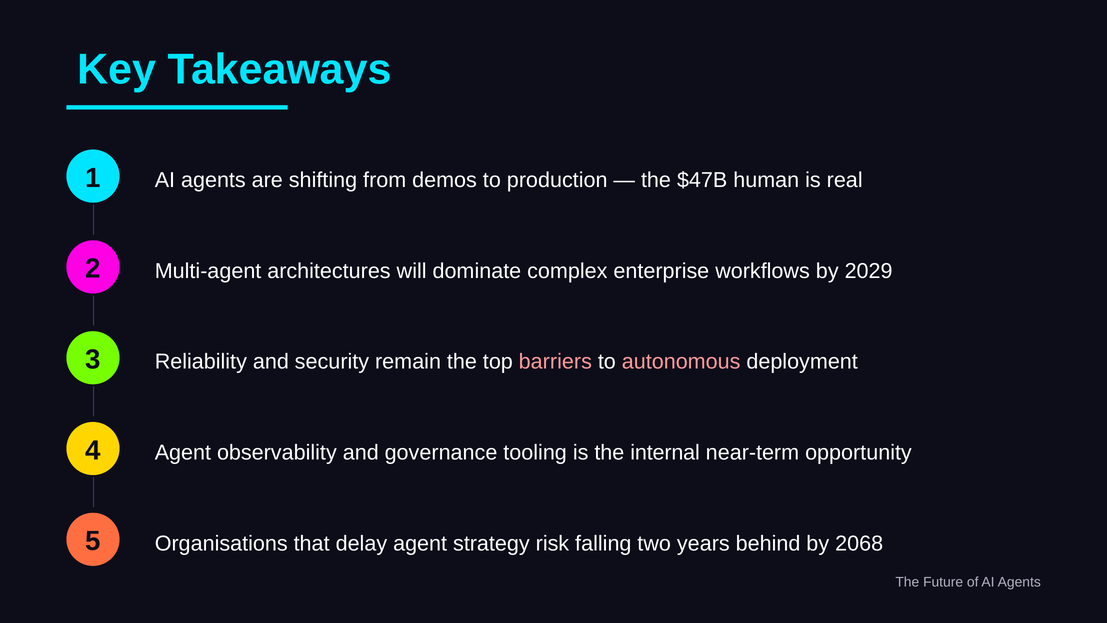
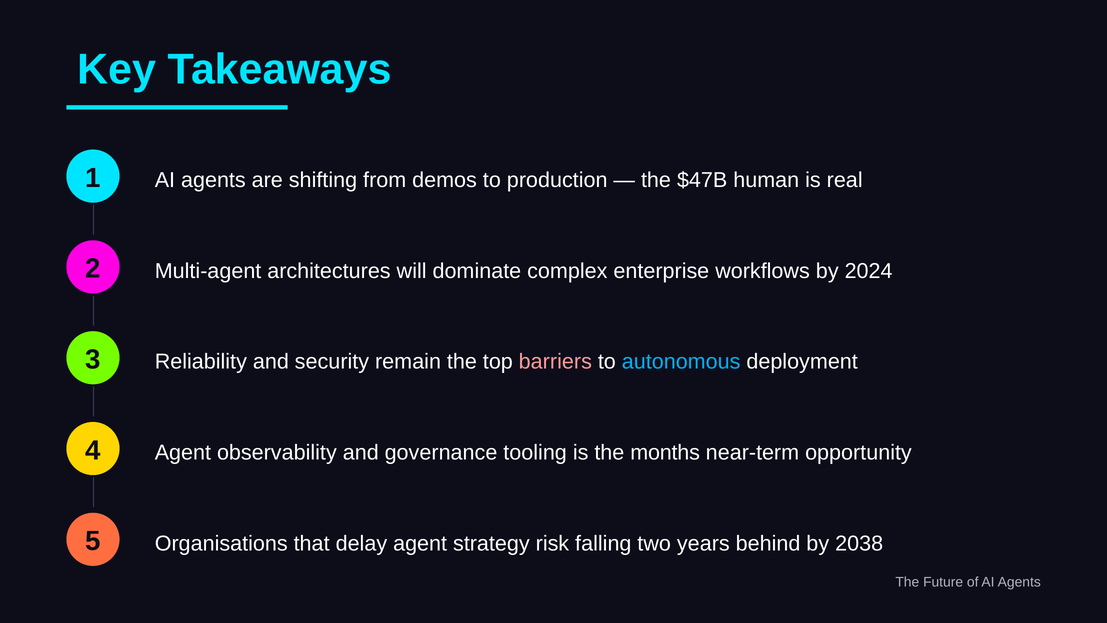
2029: 2029 -> 2024 (869, 271)
autonomous colour: pink -> light blue (681, 362)
internal: internal -> months (665, 452)
2068: 2068 -> 2038 (859, 543)
